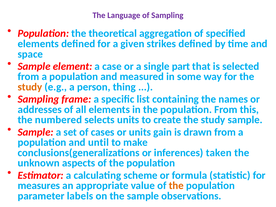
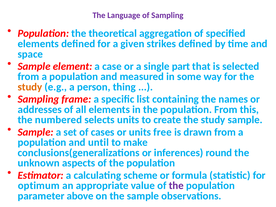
gain: gain -> free (163, 132)
taken: taken -> round (219, 153)
measures: measures -> optimum (39, 186)
the colour: orange -> purple (176, 186)
labels: labels -> above (80, 196)
